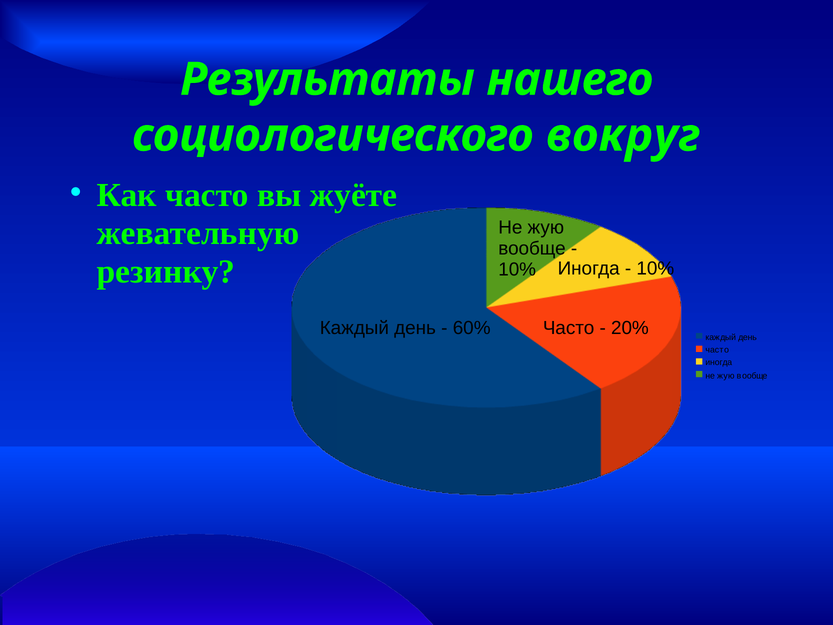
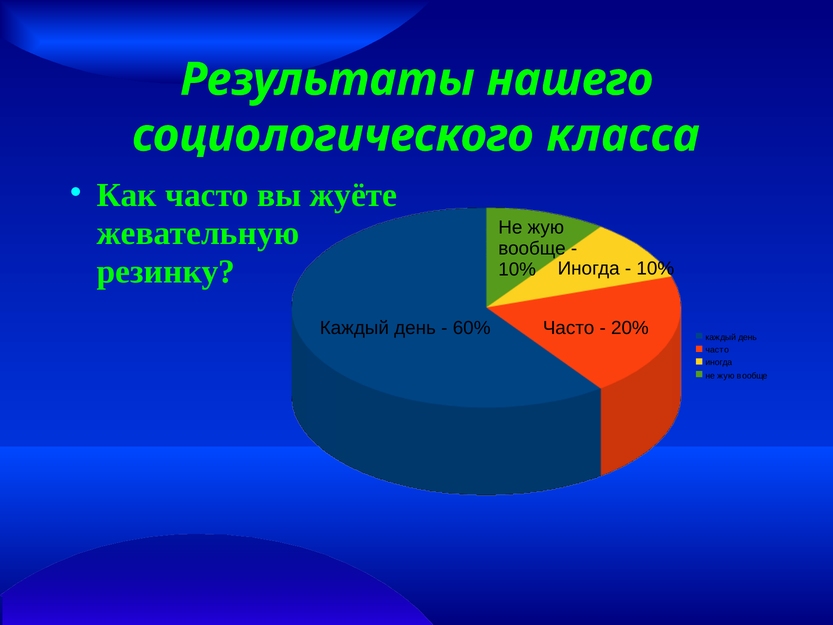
вокруг: вокруг -> класса (623, 135)
